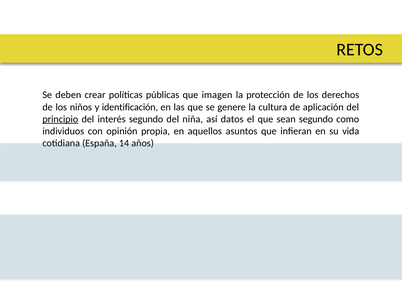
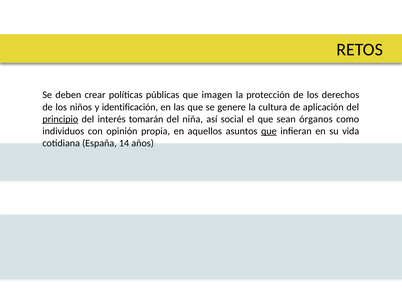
interés segundo: segundo -> tomarán (146, 119)
datos: datos -> social (232, 119)
sean segundo: segundo -> órganos (316, 119)
que underline: none -> present (269, 131)
